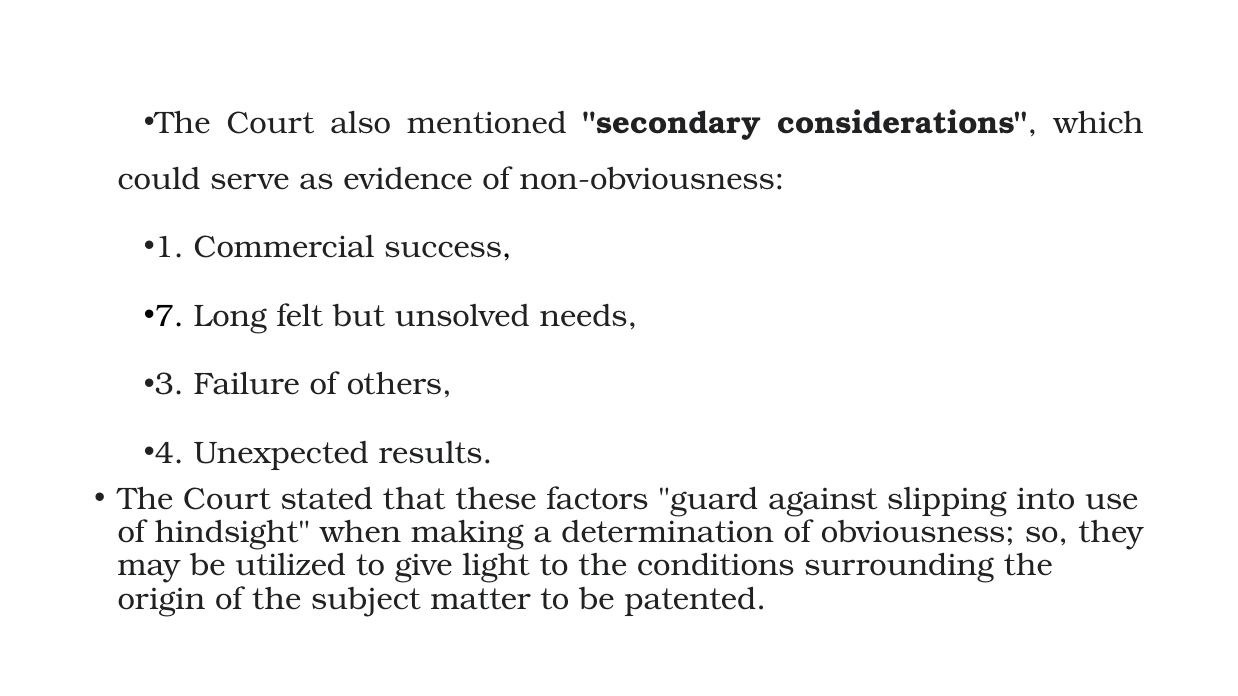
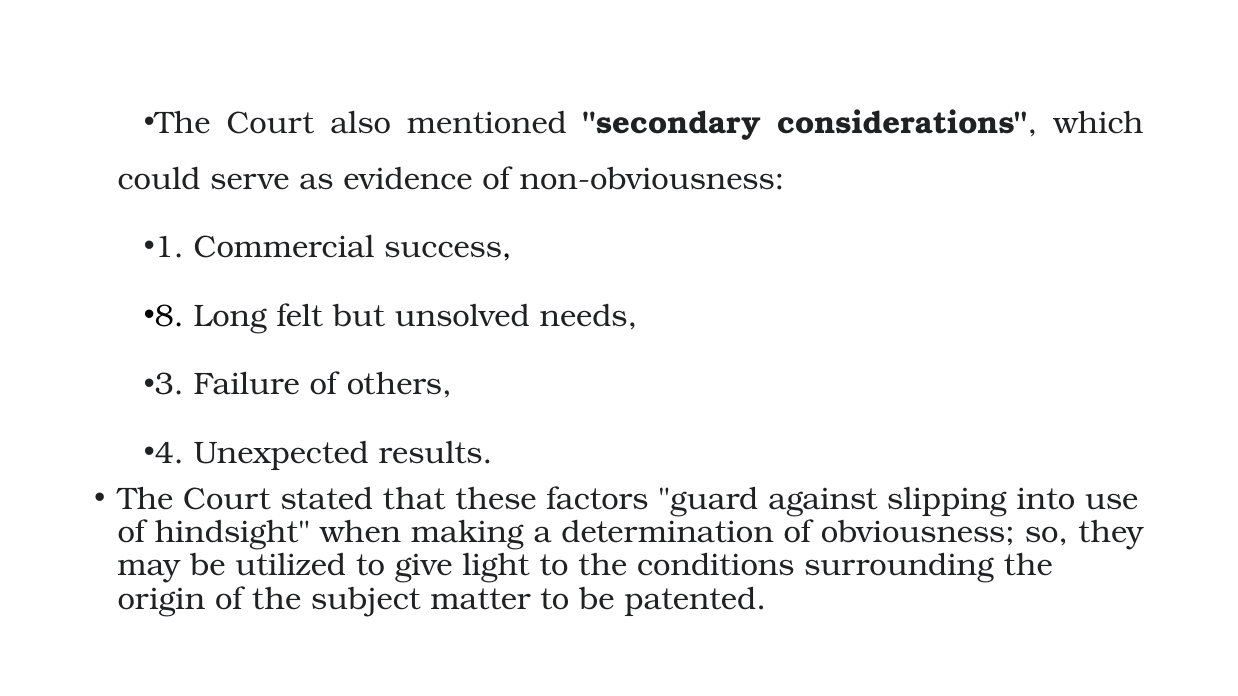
7: 7 -> 8 (169, 316)
